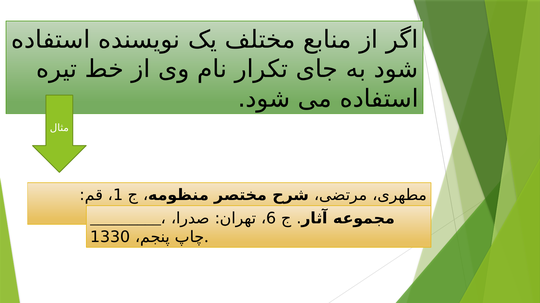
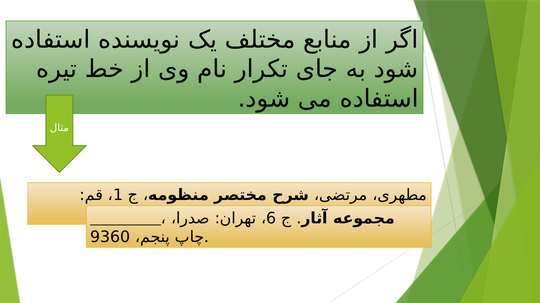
1330: 1330 -> 9360 (110, 238)
